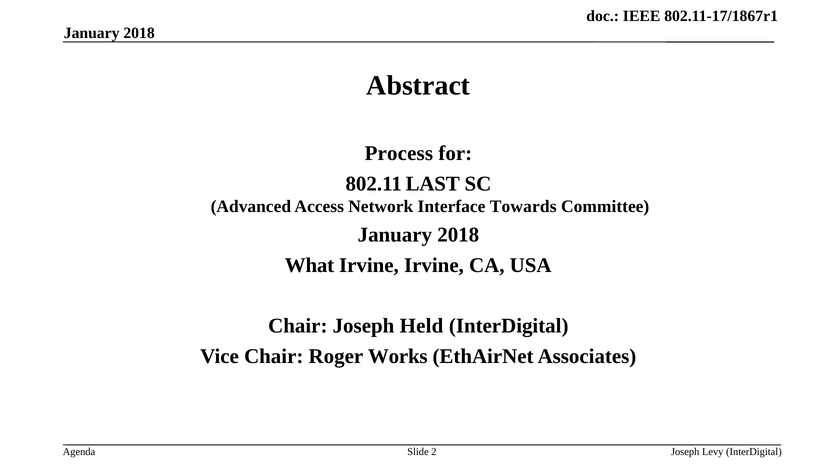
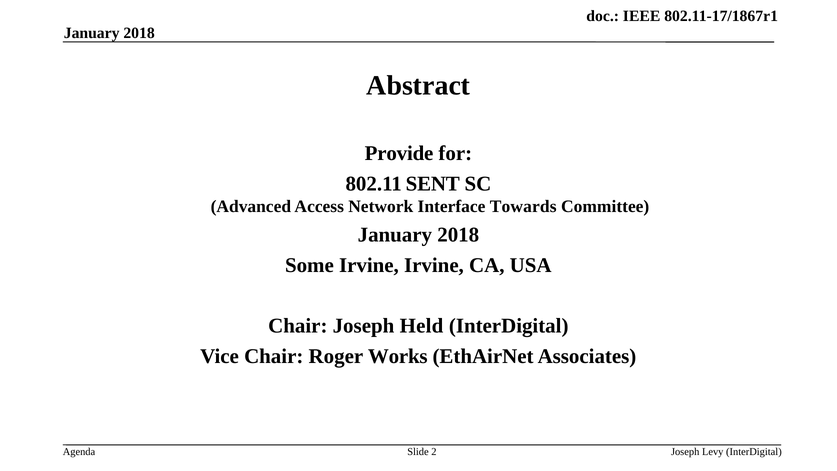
Process: Process -> Provide (399, 153)
LAST: LAST -> SENT (433, 184)
What: What -> Some (309, 265)
